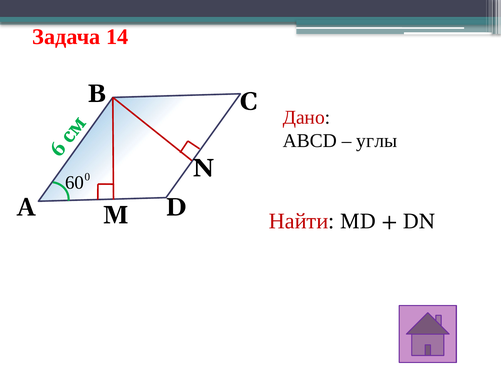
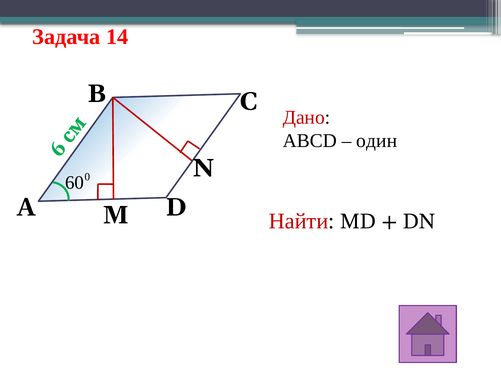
углы: углы -> один (377, 141)
